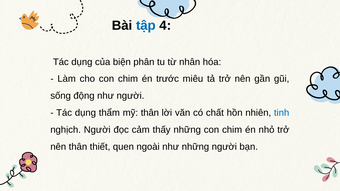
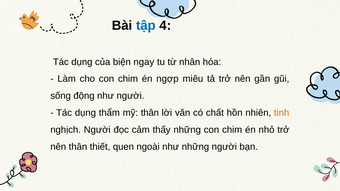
phân: phân -> ngay (144, 62)
trước: trước -> ngợp (167, 79)
tinh colour: blue -> orange (282, 113)
